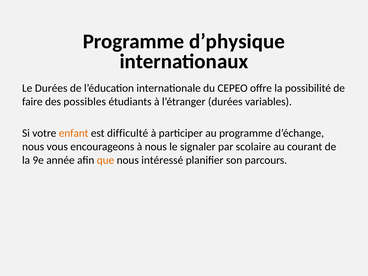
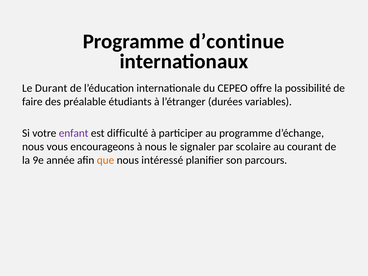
d’physique: d’physique -> d’continue (237, 41)
Le Durées: Durées -> Durant (51, 88)
possibles: possibles -> préalable (85, 102)
enfant colour: orange -> purple (74, 133)
